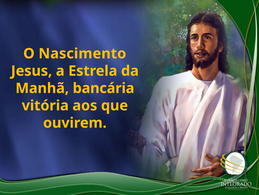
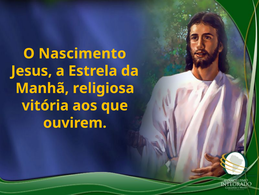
bancária: bancária -> religiosa (103, 88)
